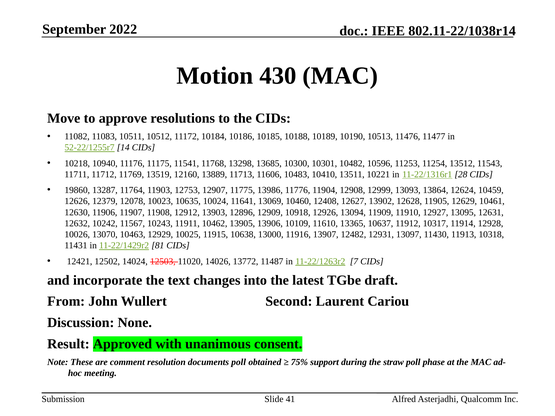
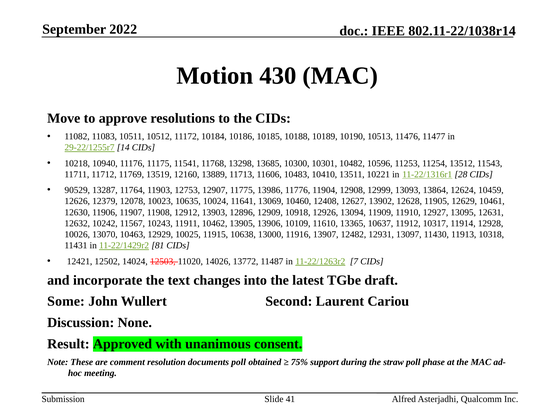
52-22/1255r7: 52-22/1255r7 -> 29-22/1255r7 (90, 148)
19860: 19860 -> 90529 (77, 190)
From: From -> Some (66, 302)
